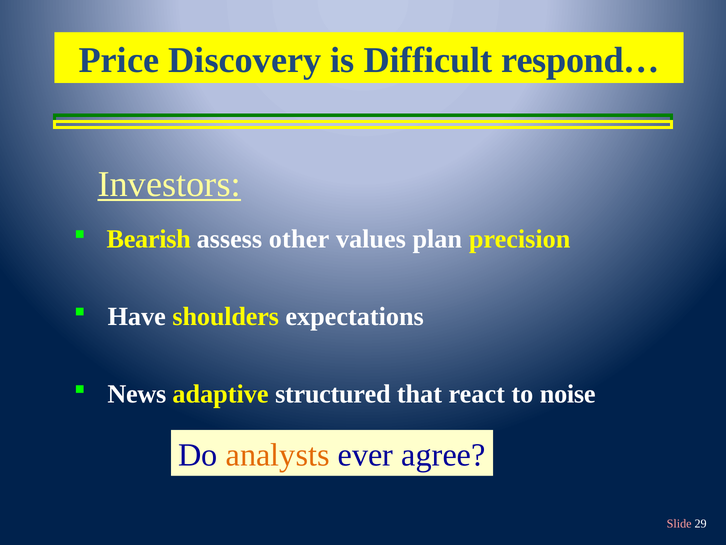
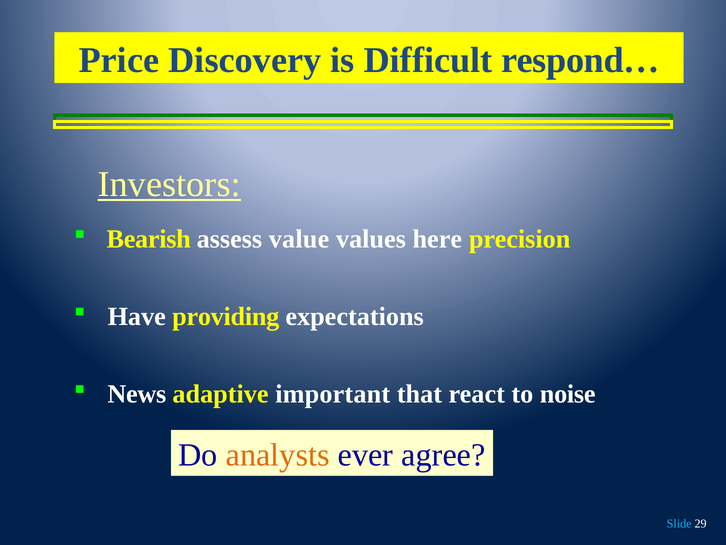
other: other -> value (299, 239)
plan: plan -> here (437, 239)
shoulders: shoulders -> providing (226, 316)
structured: structured -> important (333, 394)
Slide colour: pink -> light blue (679, 524)
